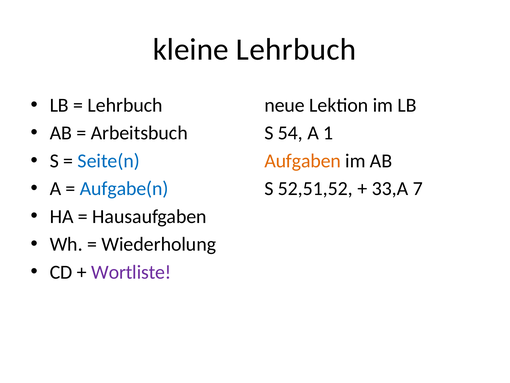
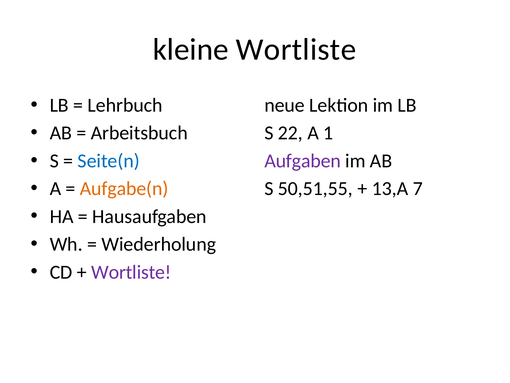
kleine Lehrbuch: Lehrbuch -> Wortliste (296, 49)
54: 54 -> 22 (290, 133)
Aufgaben colour: orange -> purple (303, 161)
Aufgabe(n colour: blue -> orange (124, 188)
52,51,52: 52,51,52 -> 50,51,55 (315, 188)
33,A: 33,A -> 13,A (390, 188)
